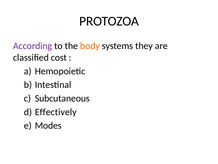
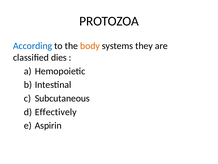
According colour: purple -> blue (33, 46)
cost: cost -> dies (59, 57)
Modes: Modes -> Aspirin (48, 125)
